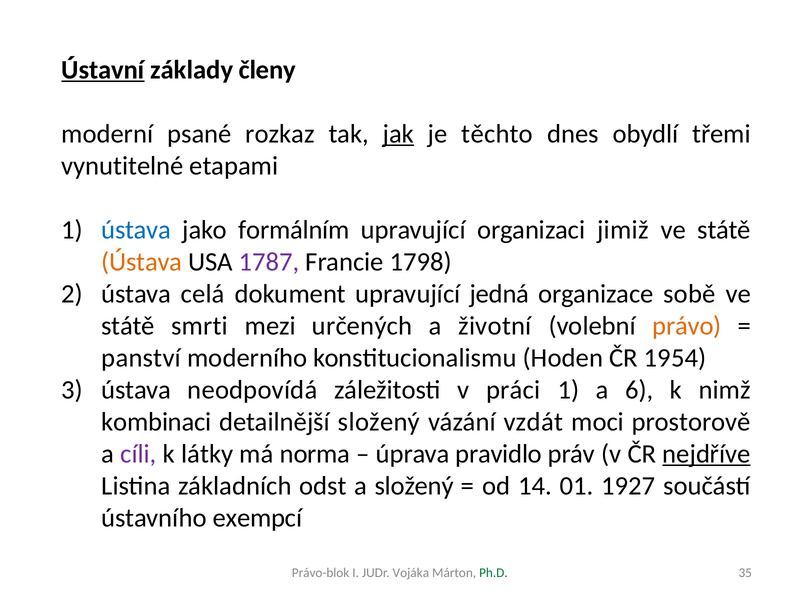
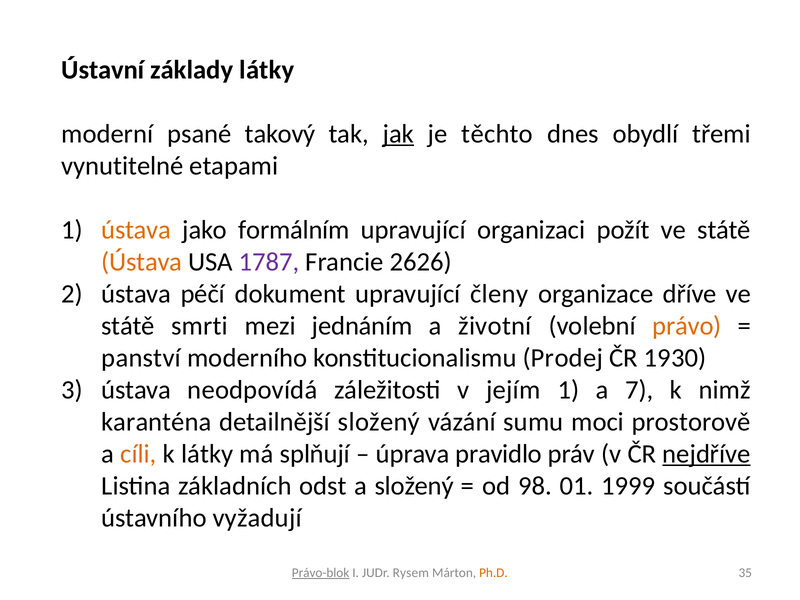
Ústavní underline: present -> none (103, 70)
základy členy: členy -> látky (267, 70)
rozkaz: rozkaz -> takový (280, 134)
ústava colour: blue -> orange (136, 230)
jimiž: jimiž -> požít (623, 230)
1798: 1798 -> 2626 (421, 262)
celá: celá -> péčí (203, 294)
jedná: jedná -> členy (499, 294)
sobě: sobě -> dříve (690, 294)
určených: určených -> jednáním (362, 326)
Hoden: Hoden -> Prodej (563, 358)
1954: 1954 -> 1930 (675, 358)
práci: práci -> jejím (513, 390)
6: 6 -> 7 (639, 390)
kombinaci: kombinaci -> karanténa (156, 422)
vzdát: vzdát -> sumu (533, 422)
cíli colour: purple -> orange (139, 454)
norma: norma -> splňují (315, 454)
14: 14 -> 98 (535, 486)
1927: 1927 -> 1999 (628, 486)
exempcí: exempcí -> vyžadují (257, 518)
Právo-blok underline: none -> present (321, 573)
Vojáka: Vojáka -> Rysem (411, 573)
Ph.D colour: green -> orange (493, 573)
